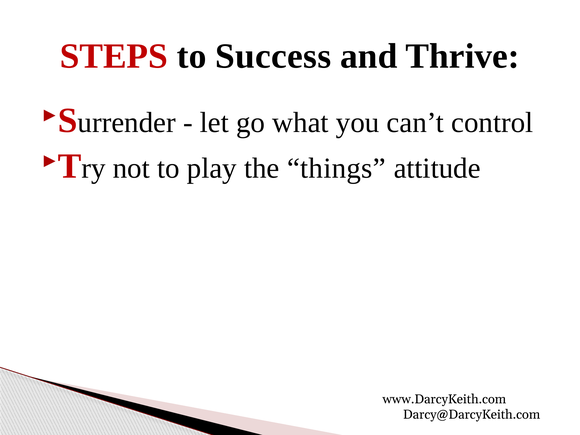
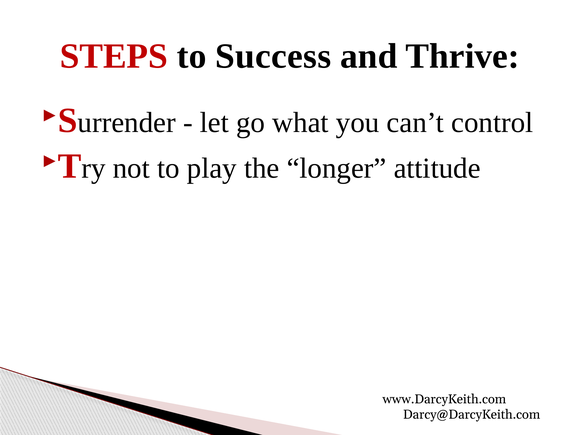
things: things -> longer (337, 168)
